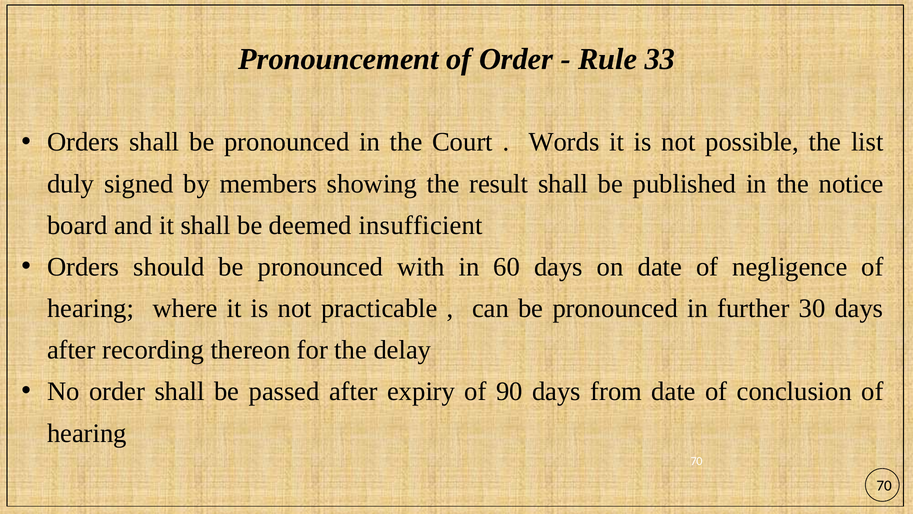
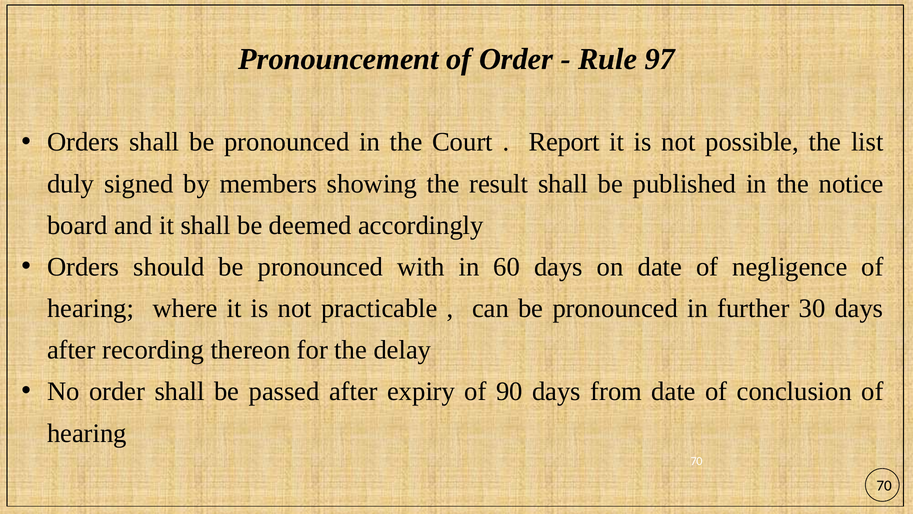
33: 33 -> 97 (660, 59)
Words: Words -> Report (564, 142)
insufficient: insufficient -> accordingly (421, 225)
